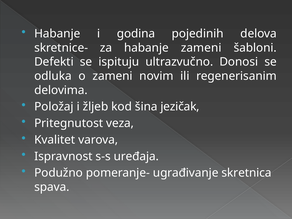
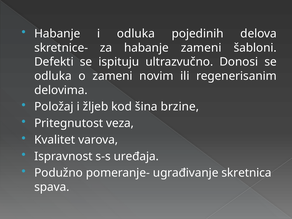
i godina: godina -> odluka (136, 34)
jezičak: jezičak -> brzine (180, 107)
